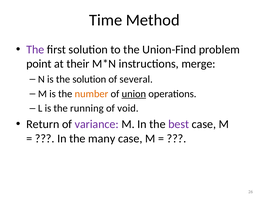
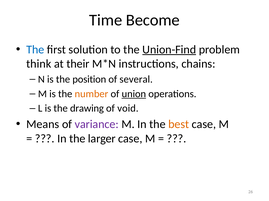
Method: Method -> Become (153, 20)
The colour: purple -> blue (35, 50)
Union-Find underline: none -> present (169, 50)
point: point -> think (39, 64)
merge: merge -> chains (198, 64)
the solution: solution -> position (89, 80)
running: running -> drawing (87, 109)
Return: Return -> Means (43, 125)
best colour: purple -> orange (179, 125)
many: many -> larger (102, 139)
